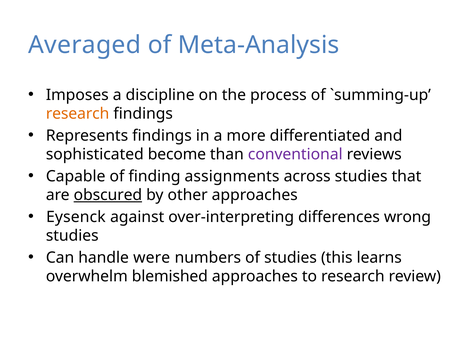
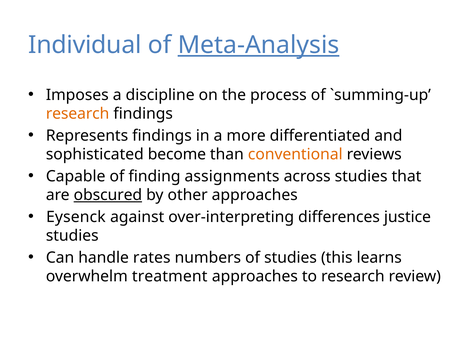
Averaged: Averaged -> Individual (85, 45)
Meta-Analysis underline: none -> present (259, 45)
conventional colour: purple -> orange (295, 155)
wrong: wrong -> justice (407, 217)
were: were -> rates (152, 258)
blemished: blemished -> treatment (170, 277)
